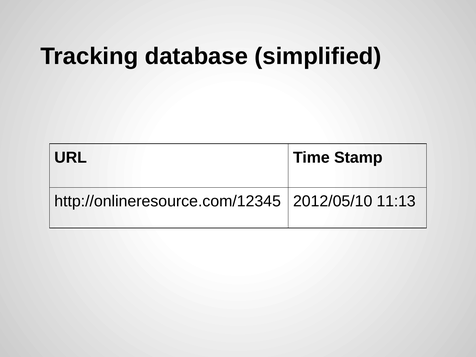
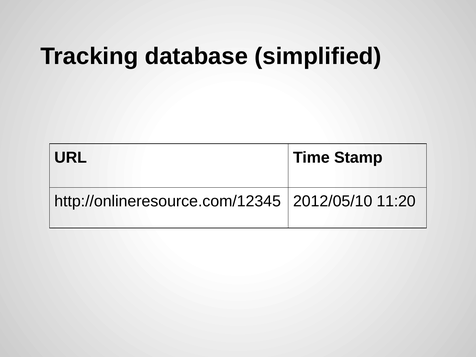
11:13: 11:13 -> 11:20 (396, 201)
